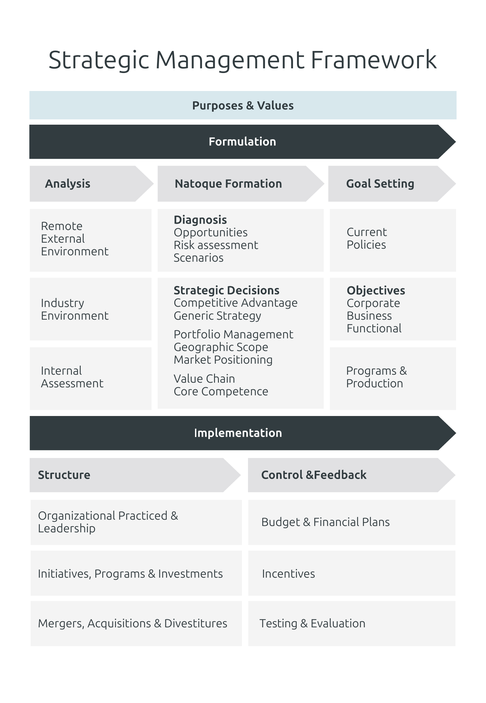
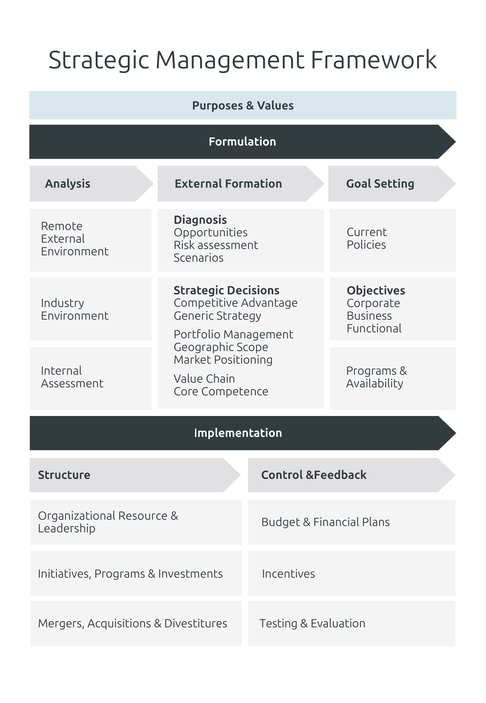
Analysis Natoque: Natoque -> External (198, 183)
Production: Production -> Availability (375, 383)
Practiced: Practiced -> Resource (143, 515)
